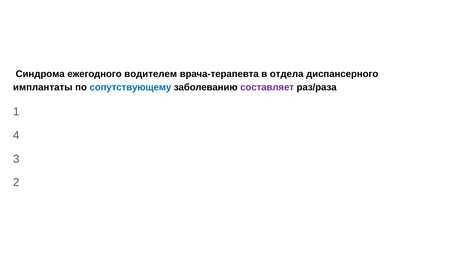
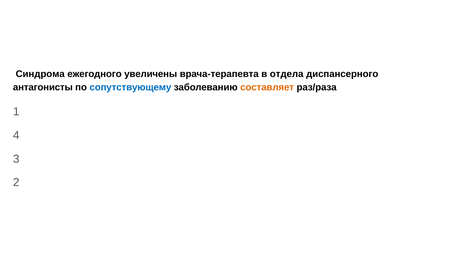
водителем: водителем -> увеличены (151, 74)
имплантаты: имплантаты -> антагонисты (43, 87)
составляет colour: purple -> orange (267, 87)
